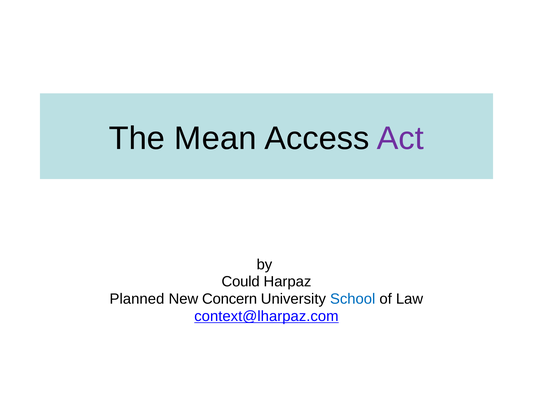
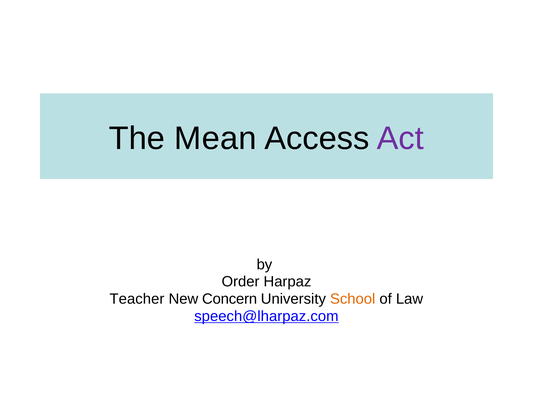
Could: Could -> Order (241, 282)
Planned: Planned -> Teacher (137, 299)
School colour: blue -> orange (353, 299)
context@lharpaz.com: context@lharpaz.com -> speech@lharpaz.com (266, 316)
